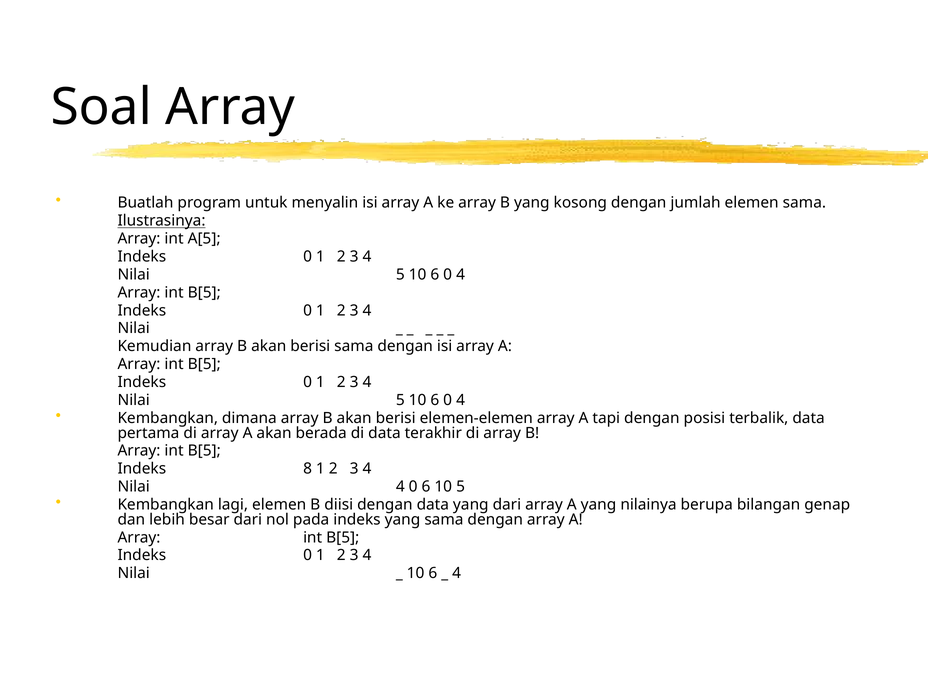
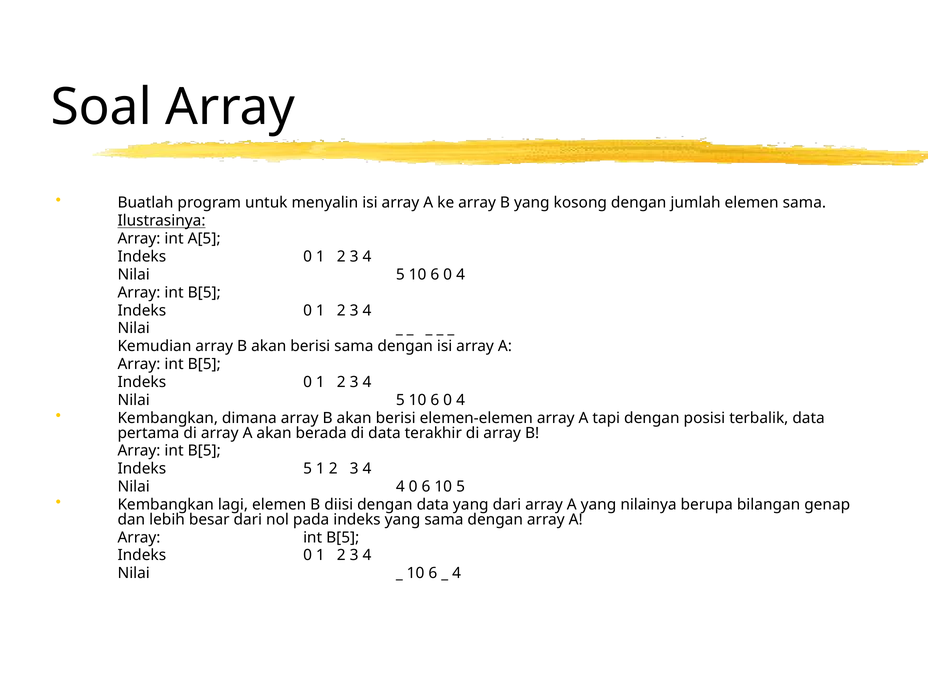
Indeks 8: 8 -> 5 (308, 469)
